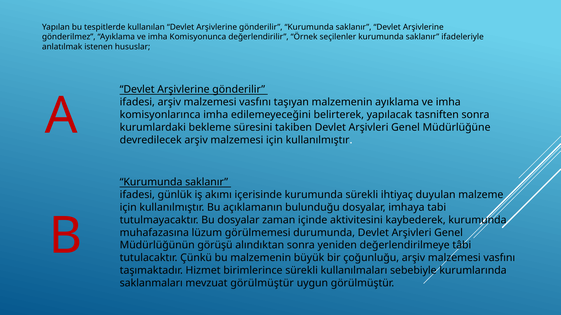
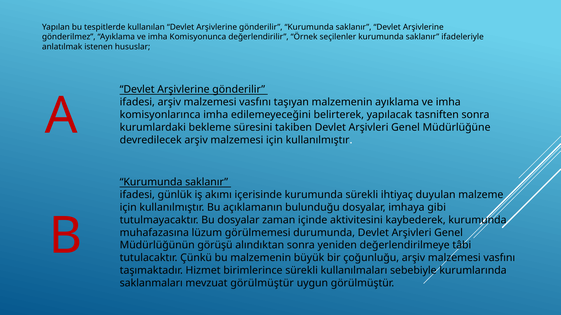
tabi: tabi -> gibi (437, 208)
